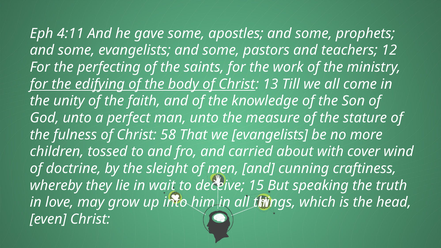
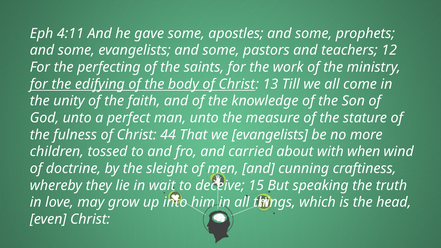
58: 58 -> 44 (168, 135)
cover: cover -> when (364, 152)
